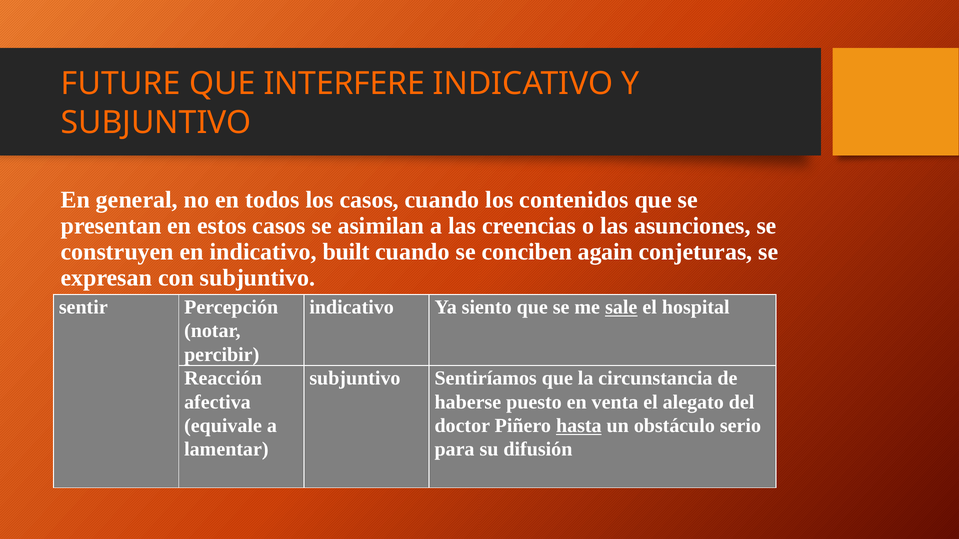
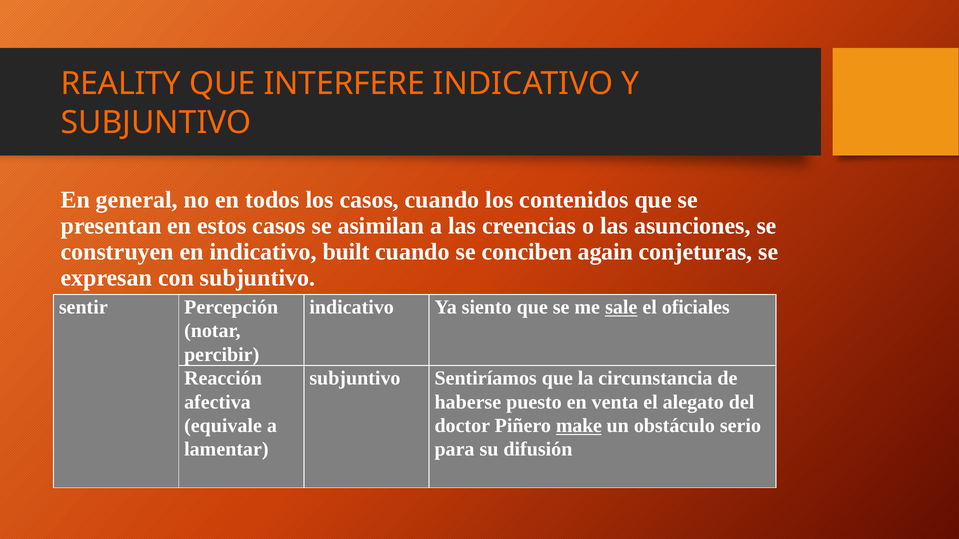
FUTURE: FUTURE -> REALITY (121, 84)
hospital: hospital -> oficiales (696, 307)
hasta: hasta -> make (579, 426)
